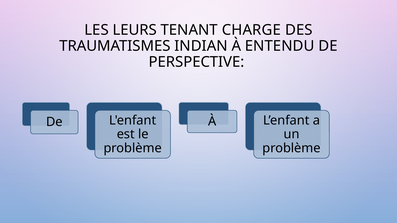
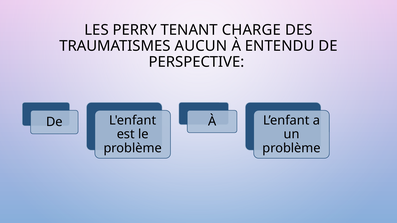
LEURS: LEURS -> PERRY (135, 30)
INDIAN: INDIAN -> AUCUN (201, 46)
